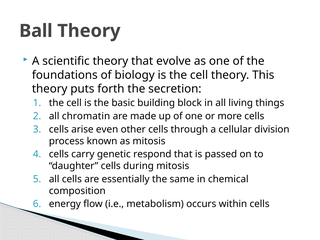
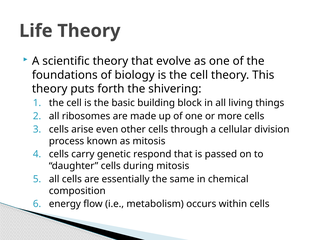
Ball: Ball -> Life (36, 31)
secretion: secretion -> shivering (175, 89)
chromatin: chromatin -> ribosomes (86, 116)
